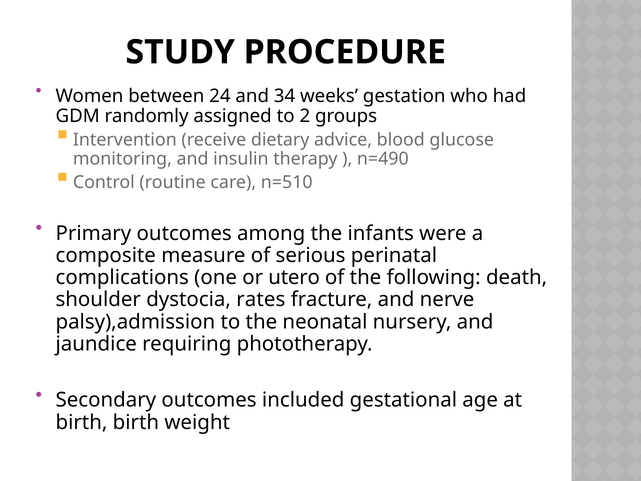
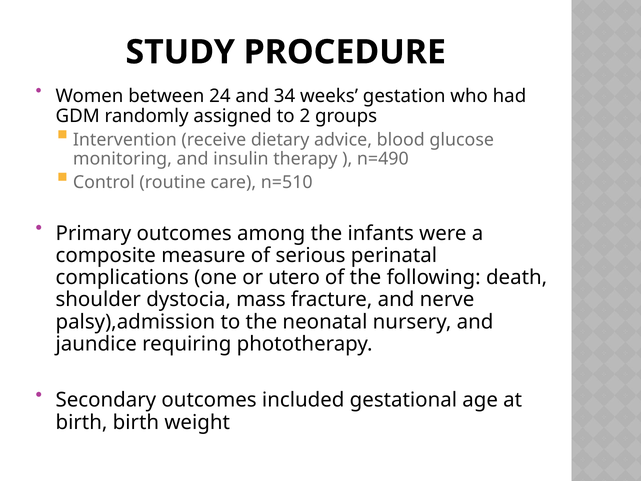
rates: rates -> mass (261, 300)
